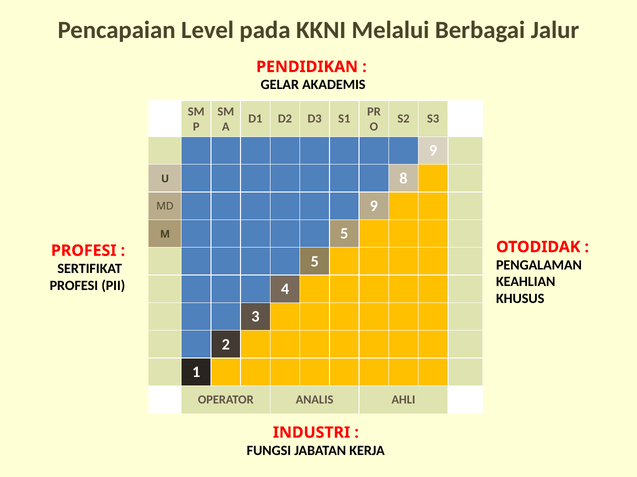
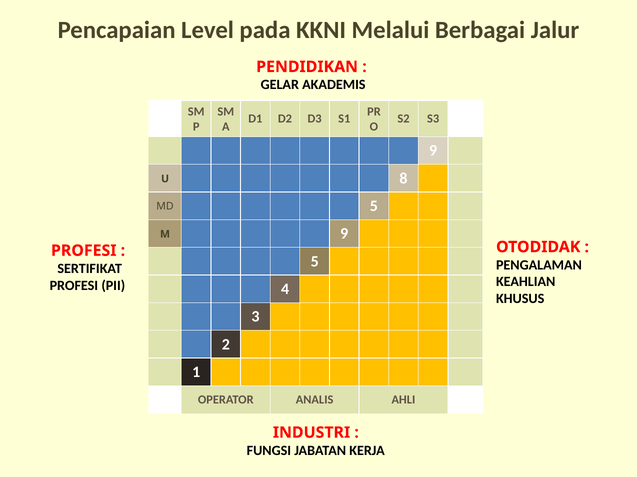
D 9: 9 -> 5 (374, 206)
M 5: 5 -> 9 (344, 234)
